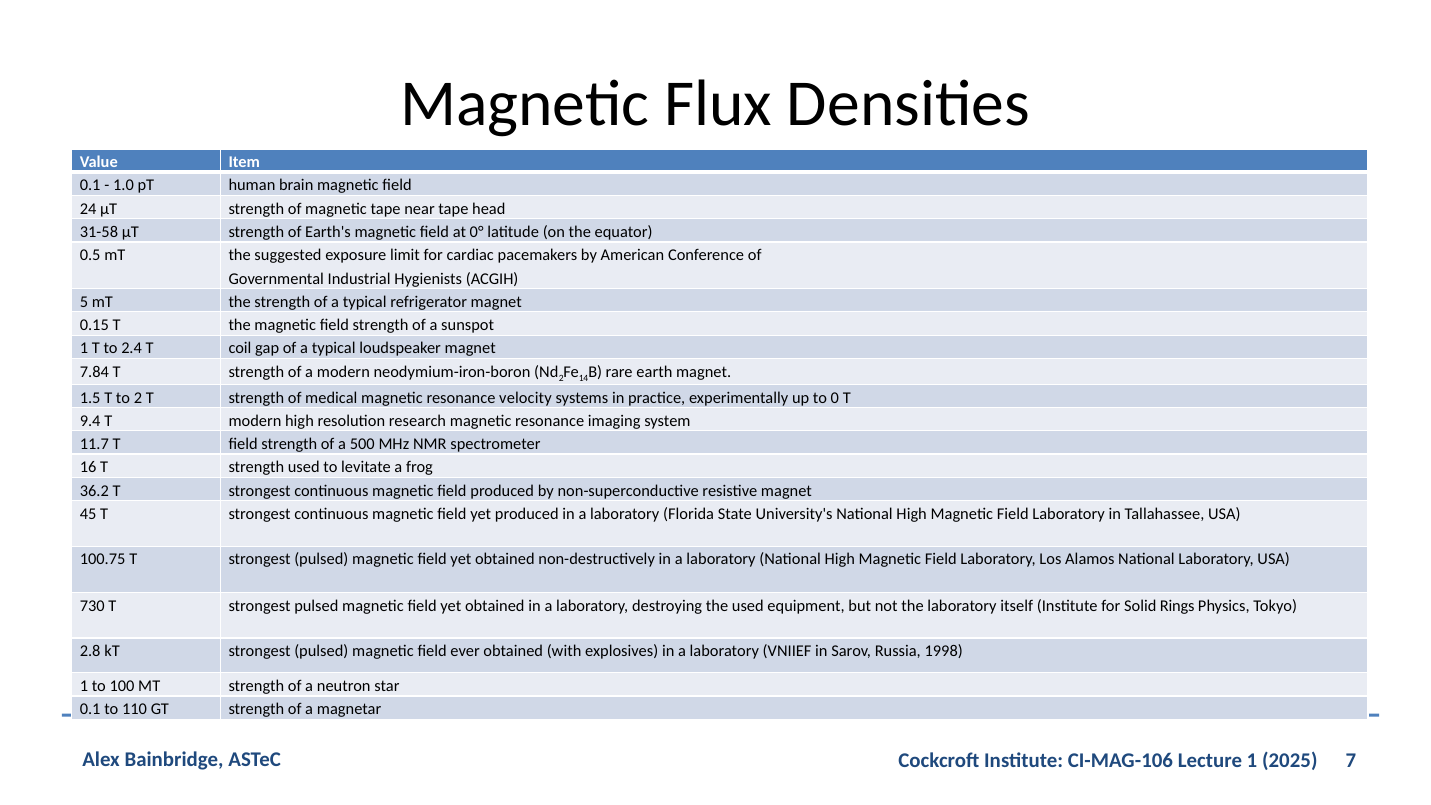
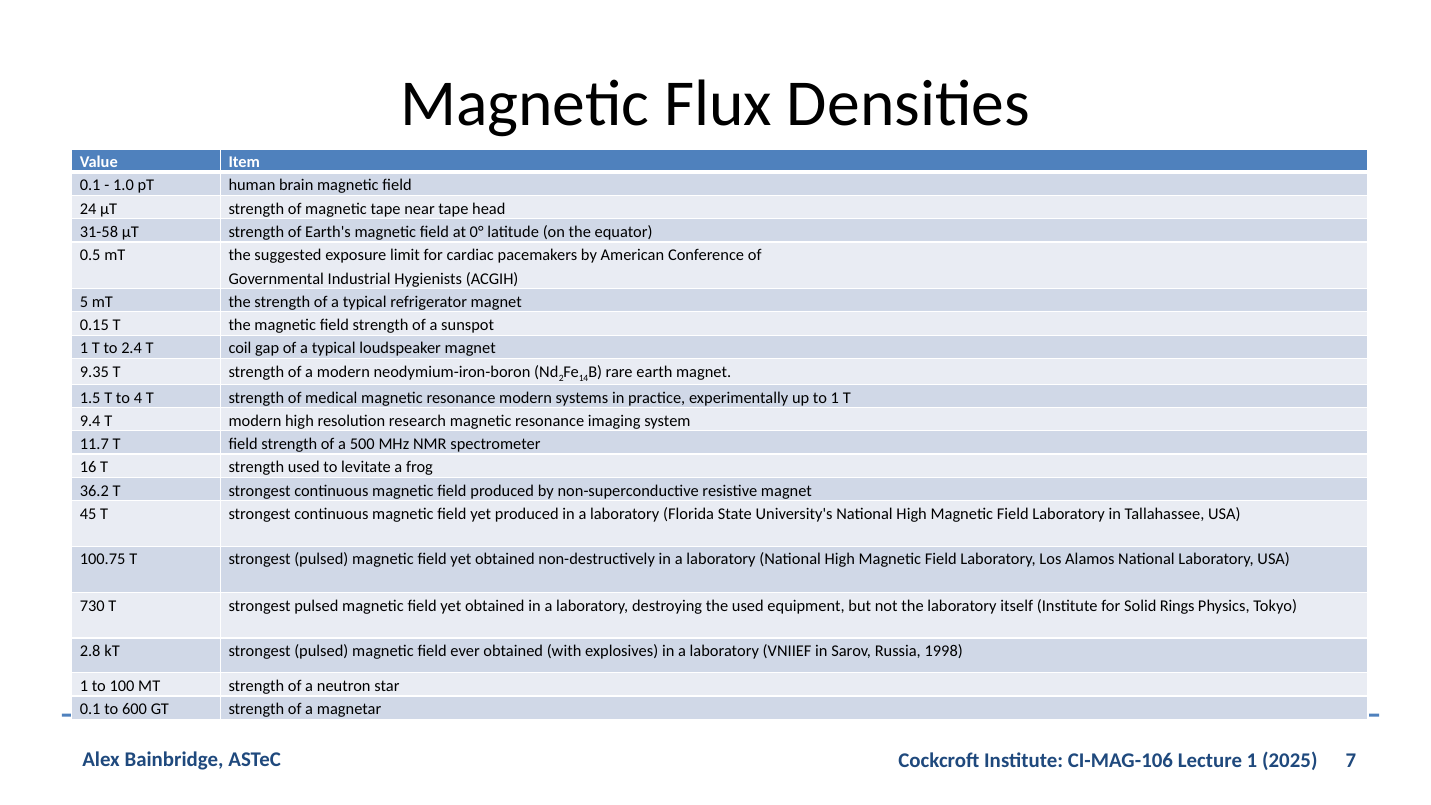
7.84: 7.84 -> 9.35 (94, 372)
to 2: 2 -> 4 (138, 398)
resonance velocity: velocity -> modern (526, 398)
to 0: 0 -> 1 (835, 398)
110: 110 -> 600 (134, 709)
